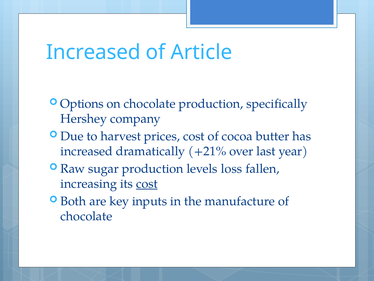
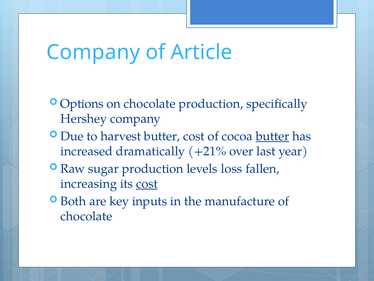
Increased: Increased -> Company (93, 52)
harvest prices: prices -> butter (162, 136)
butter underline: none -> present (272, 136)
